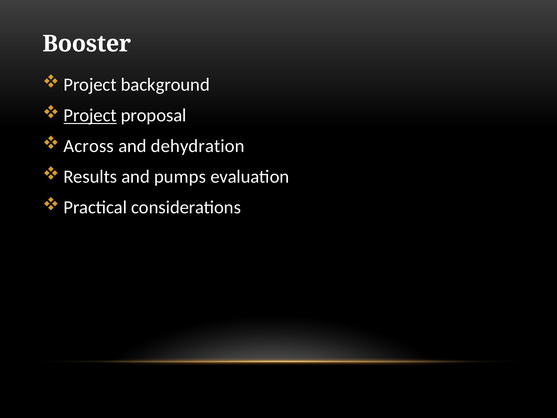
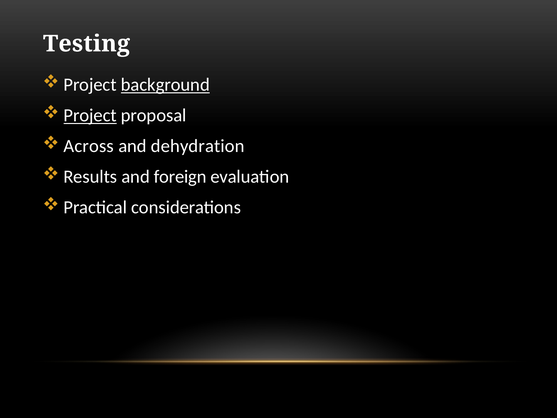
Booster: Booster -> Testing (87, 44)
background underline: none -> present (165, 85)
pumps: pumps -> foreign (180, 177)
